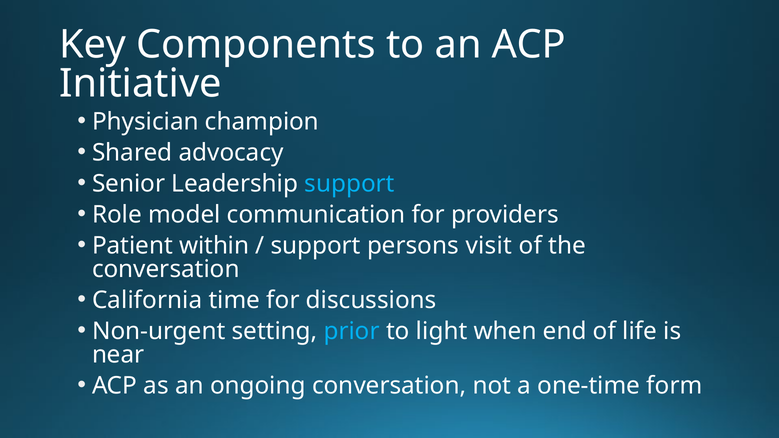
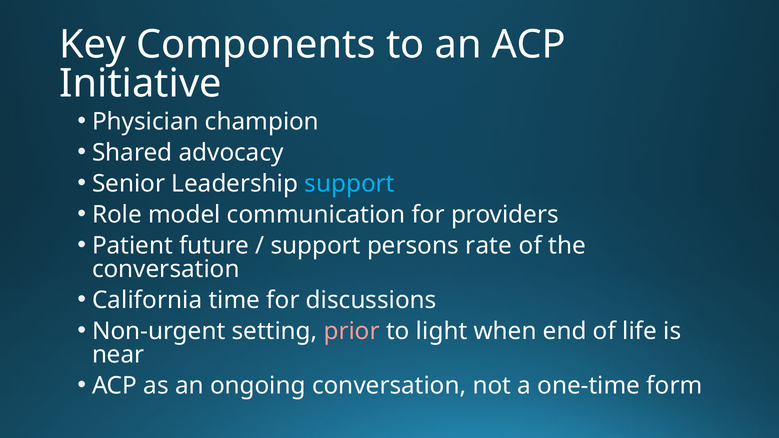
within: within -> future (214, 246)
visit: visit -> rate (489, 246)
prior colour: light blue -> pink (352, 331)
